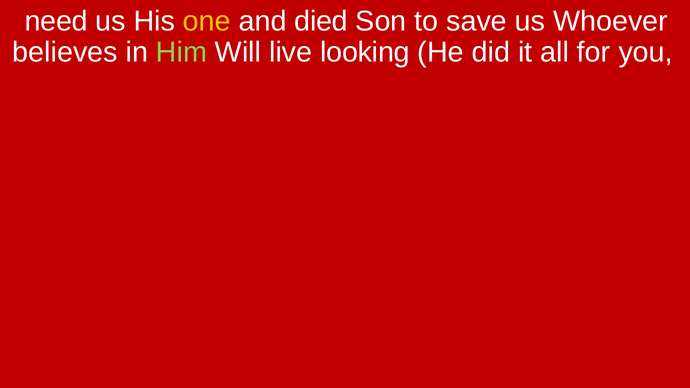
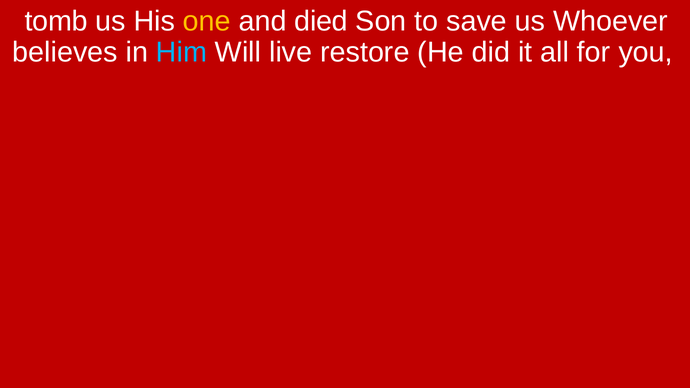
need: need -> tomb (56, 21)
Him colour: light green -> light blue (181, 52)
looking: looking -> restore (365, 52)
